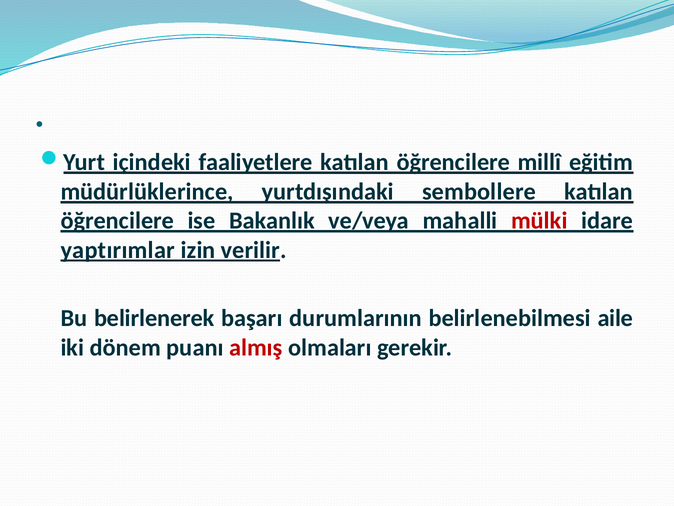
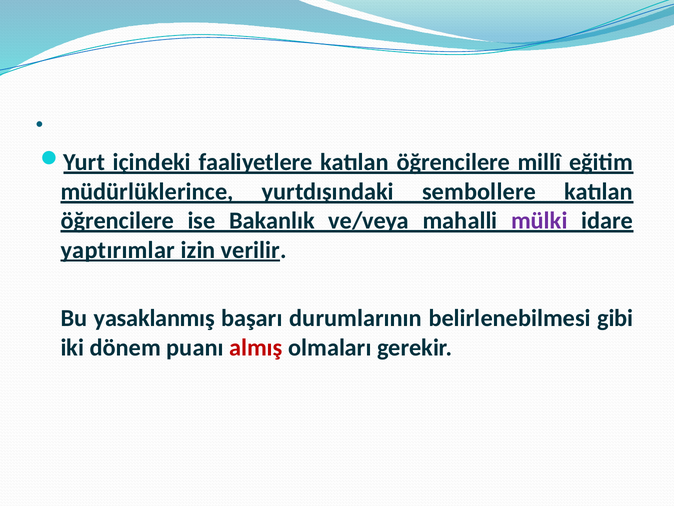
mülki colour: red -> purple (539, 221)
belirlenerek: belirlenerek -> yasaklanmış (154, 318)
aile: aile -> gibi (615, 318)
